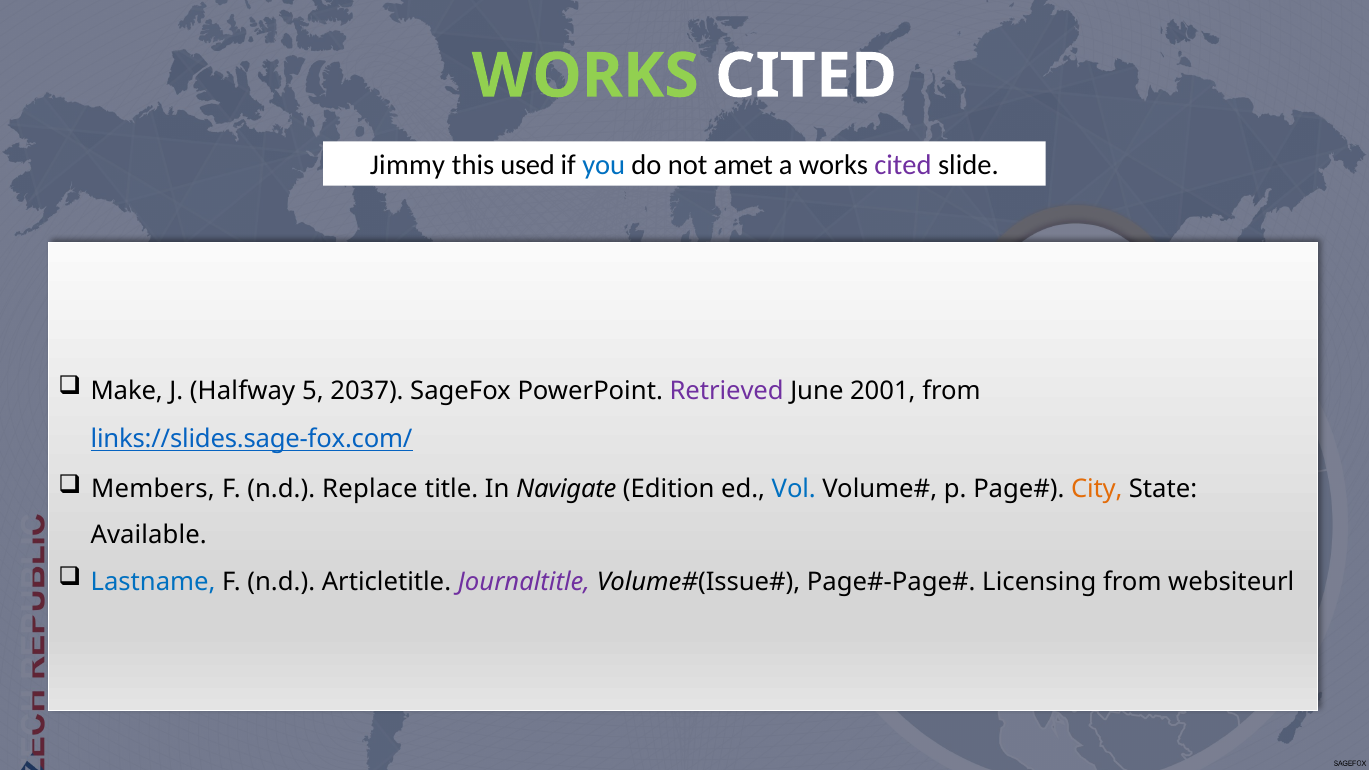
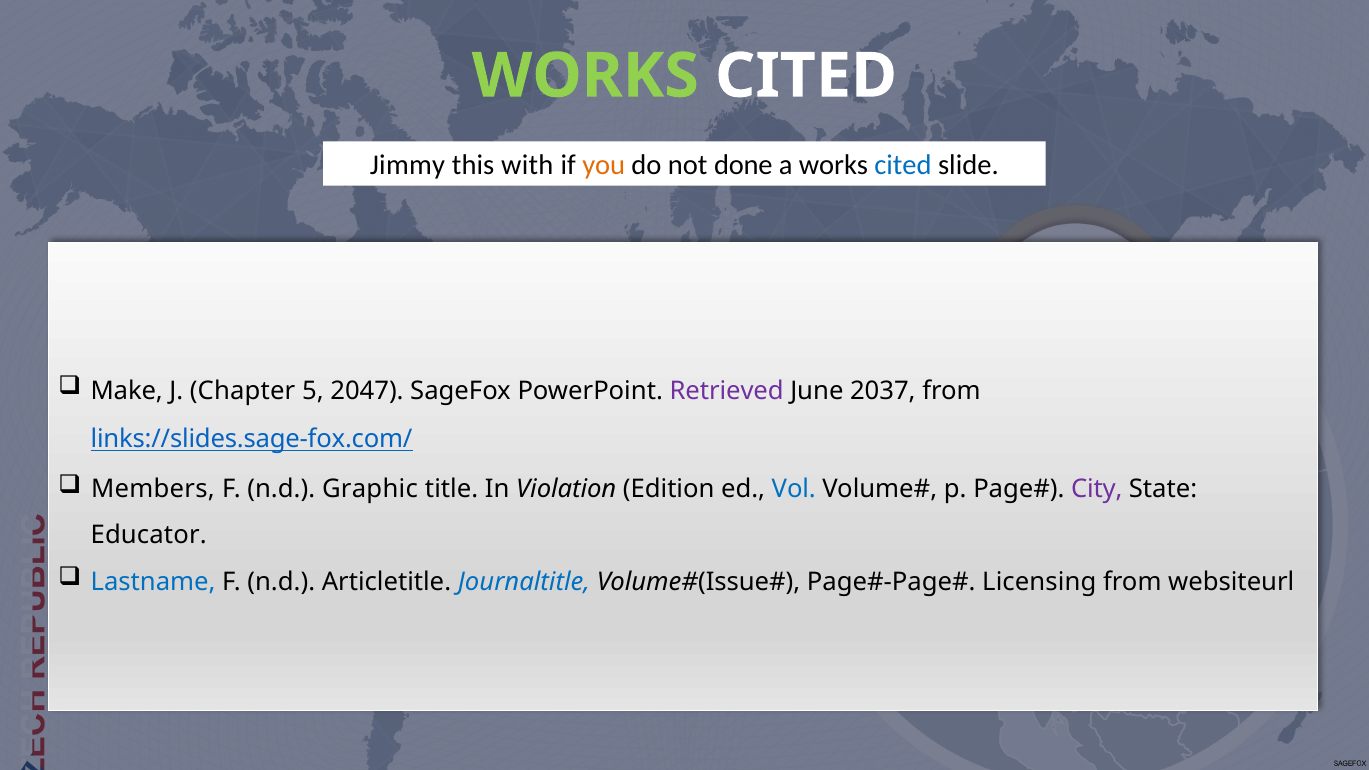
used: used -> with (527, 165)
you colour: blue -> orange (604, 165)
amet: amet -> done (743, 165)
cited colour: purple -> blue (903, 165)
Halfway: Halfway -> Chapter (243, 391)
2037: 2037 -> 2047 (367, 391)
2001: 2001 -> 2037 (883, 391)
Replace: Replace -> Graphic (370, 489)
Navigate: Navigate -> Violation (566, 489)
City colour: orange -> purple (1097, 489)
Available: Available -> Educator (149, 535)
Journaltitle colour: purple -> blue (524, 582)
